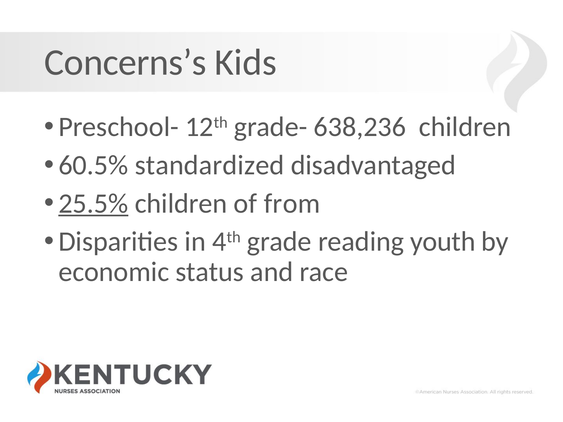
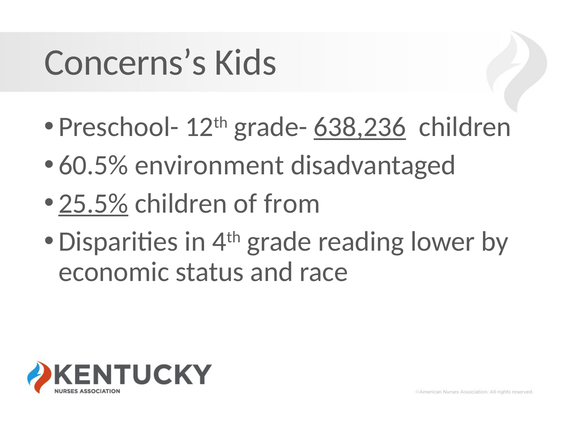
638,236 underline: none -> present (360, 127)
standardized: standardized -> environment (209, 165)
youth: youth -> lower (443, 242)
